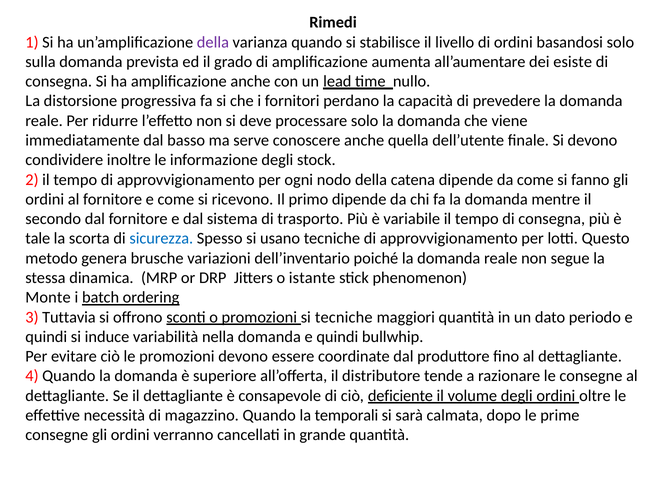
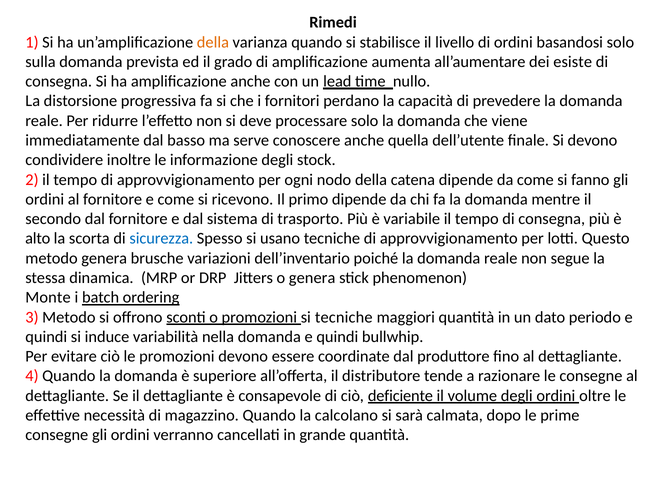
della colour: purple -> orange (213, 42)
tale: tale -> alto (38, 239)
o istante: istante -> genera (312, 278)
3 Tuttavia: Tuttavia -> Metodo (69, 317)
temporali: temporali -> calcolano (346, 416)
